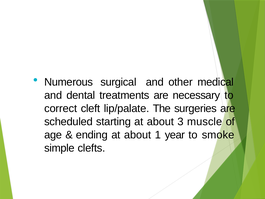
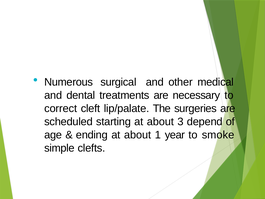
muscle: muscle -> depend (205, 122)
